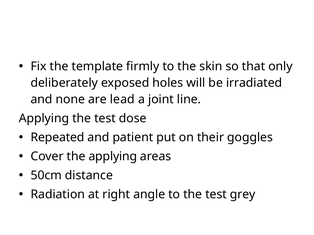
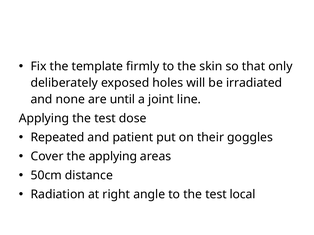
lead: lead -> until (122, 100)
grey: grey -> local (243, 195)
